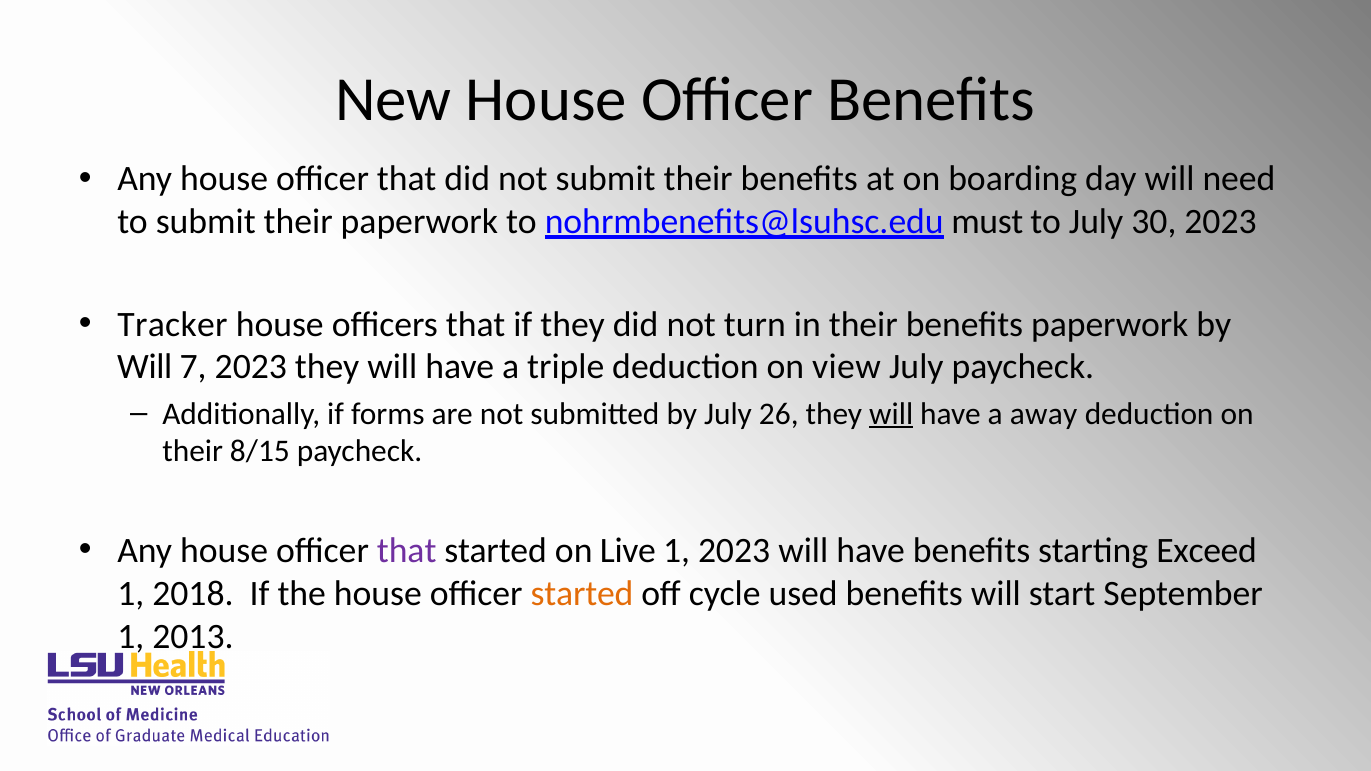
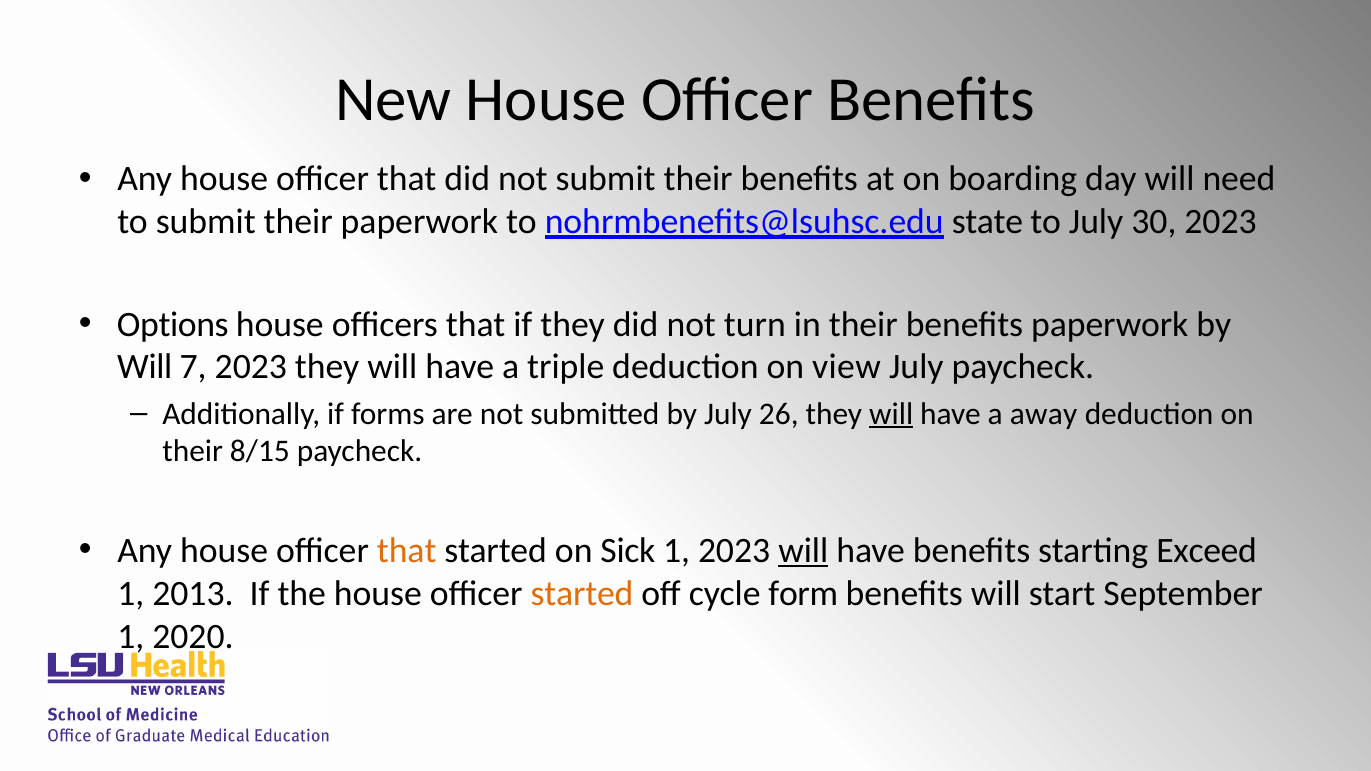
must: must -> state (987, 222)
Tracker: Tracker -> Options (173, 324)
that colour: purple -> orange (407, 551)
Live: Live -> Sick (628, 551)
will underline: none -> present (803, 551)
2018: 2018 -> 2013 (193, 594)
used: used -> form (803, 594)
2013: 2013 -> 2020 (193, 637)
